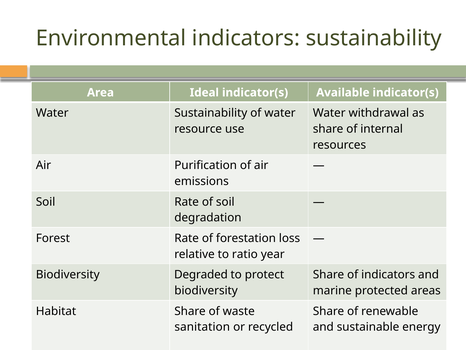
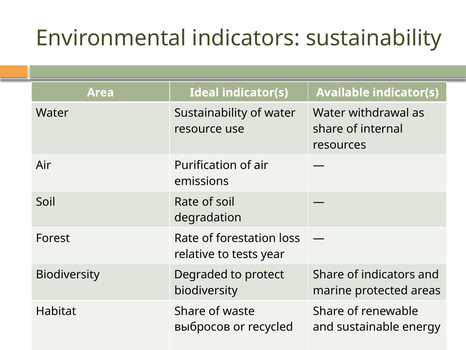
ratio: ratio -> tests (245, 254)
sanitation: sanitation -> выбросов (202, 327)
